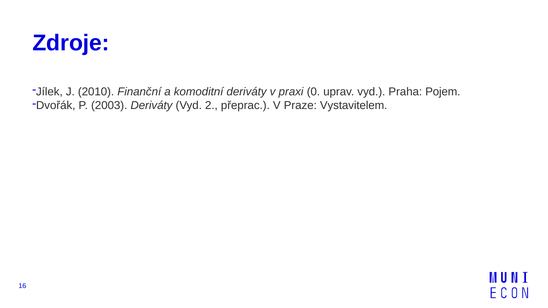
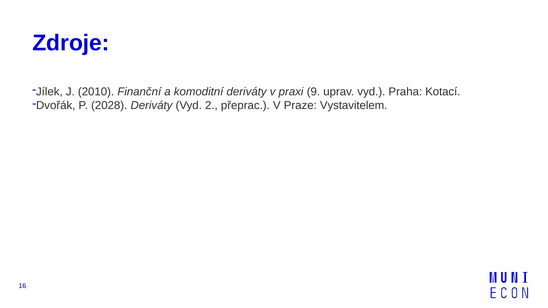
0: 0 -> 9 (313, 92)
Pojem: Pojem -> Kotací (443, 92)
2003: 2003 -> 2028 (109, 106)
